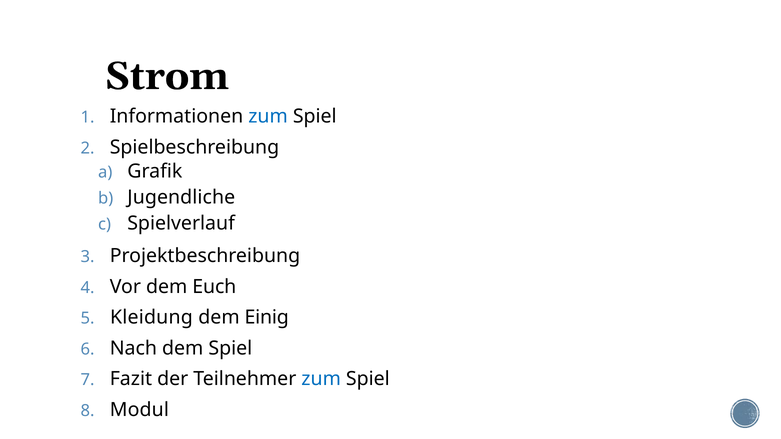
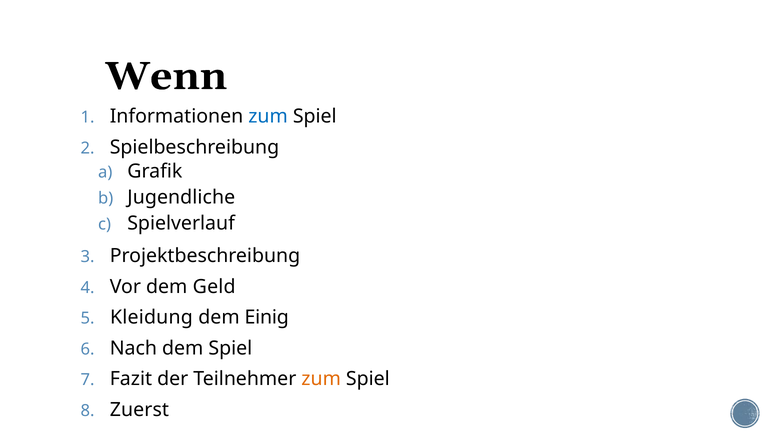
Strom: Strom -> Wenn (166, 76)
Euch: Euch -> Geld (214, 287)
zum colour: blue -> orange (321, 379)
Modul: Modul -> Zuerst (139, 410)
